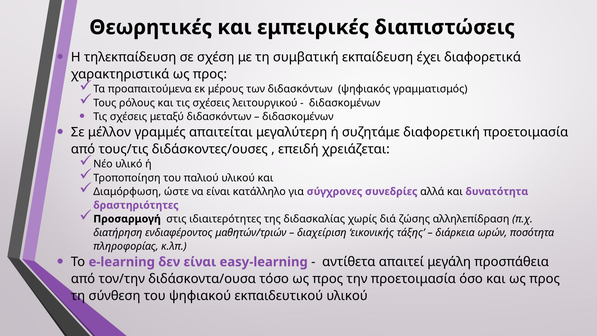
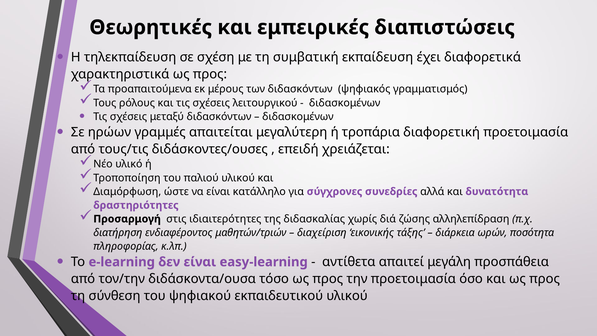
μέλλον: μέλλον -> ηρώων (109, 132)
συζητάμε: συζητάμε -> τροπάρια (371, 132)
